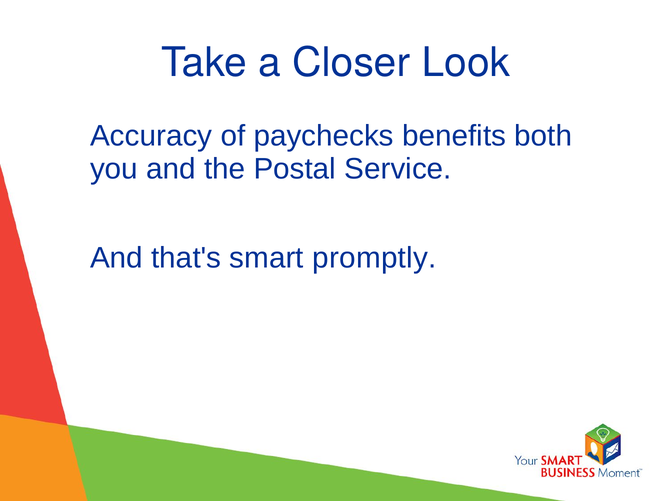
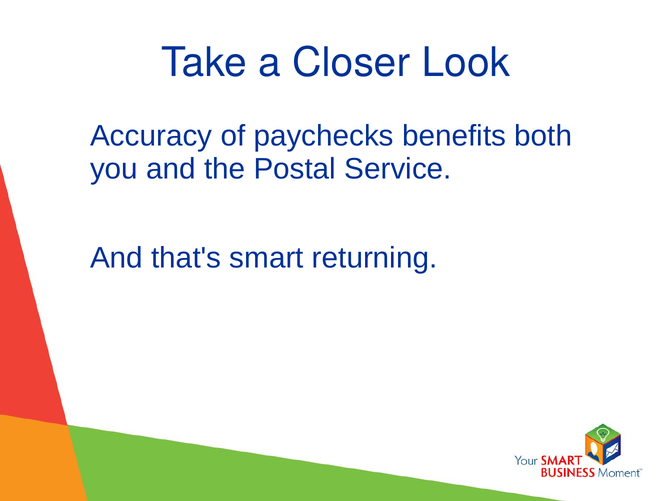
promptly: promptly -> returning (375, 258)
